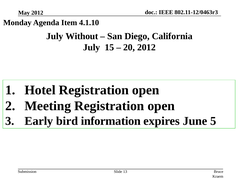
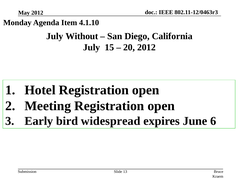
information: information -> widespread (111, 121)
5: 5 -> 6 (213, 121)
